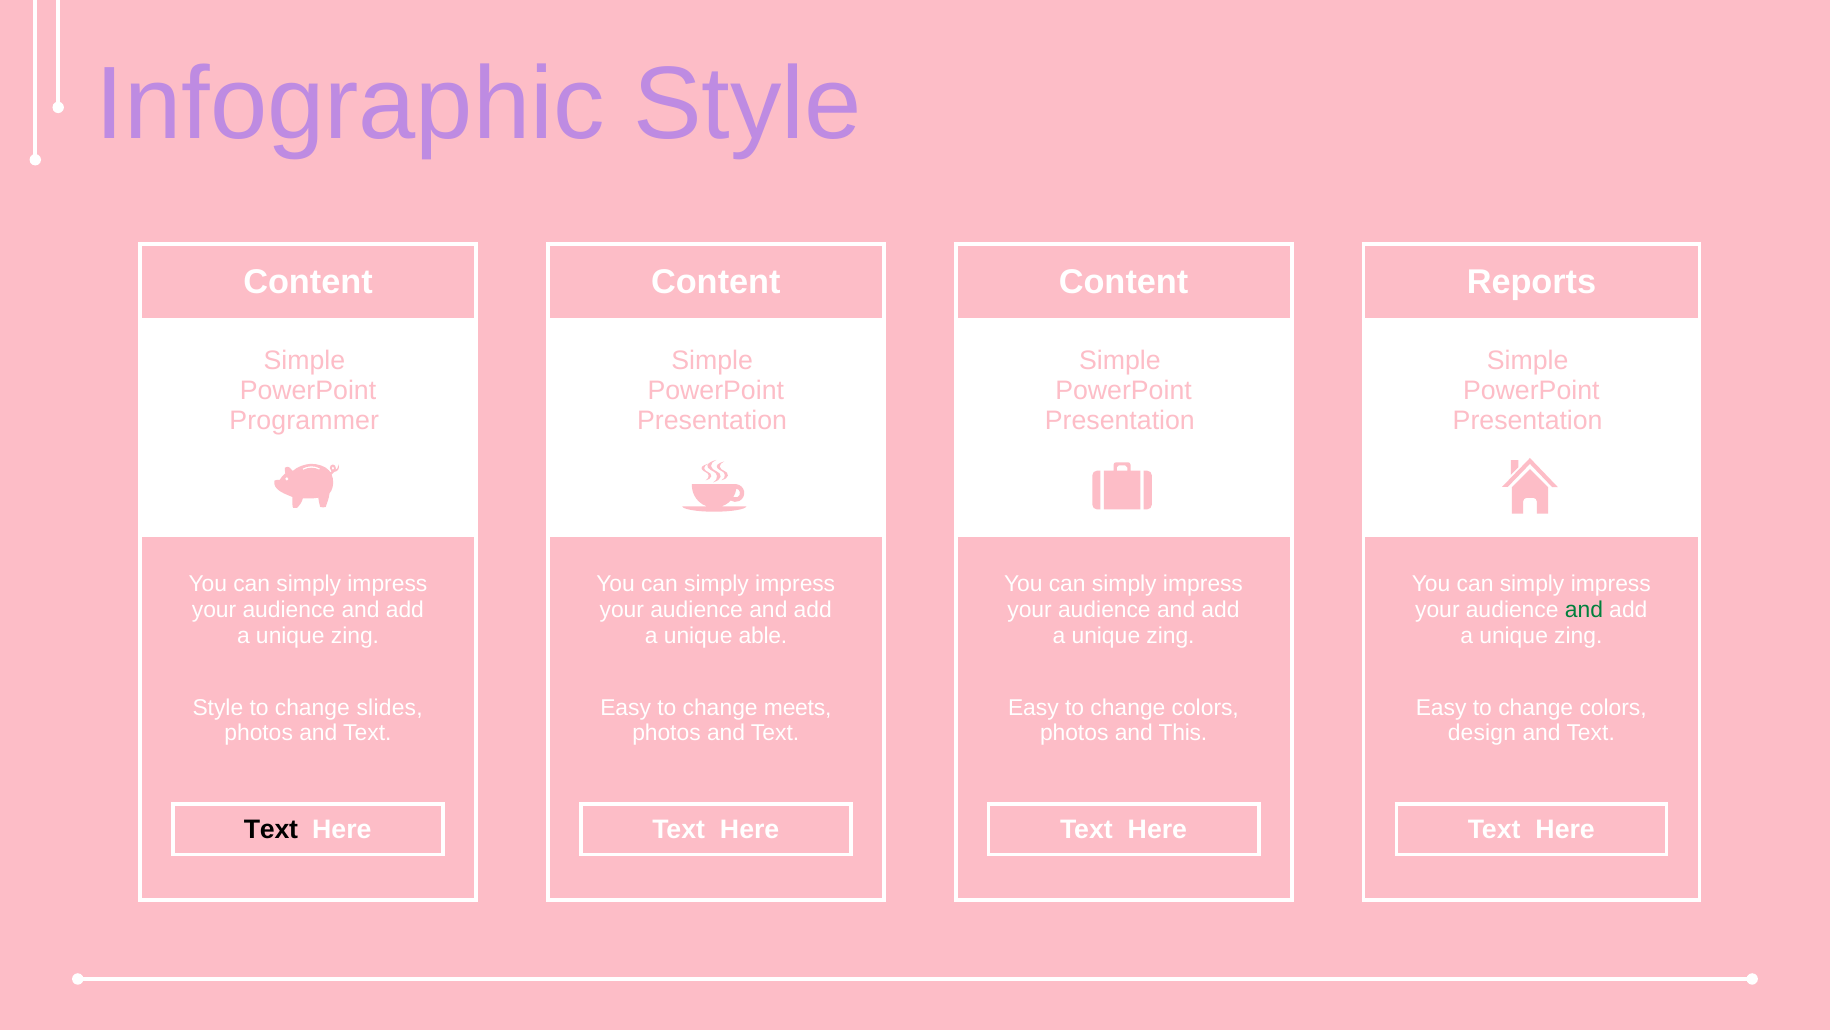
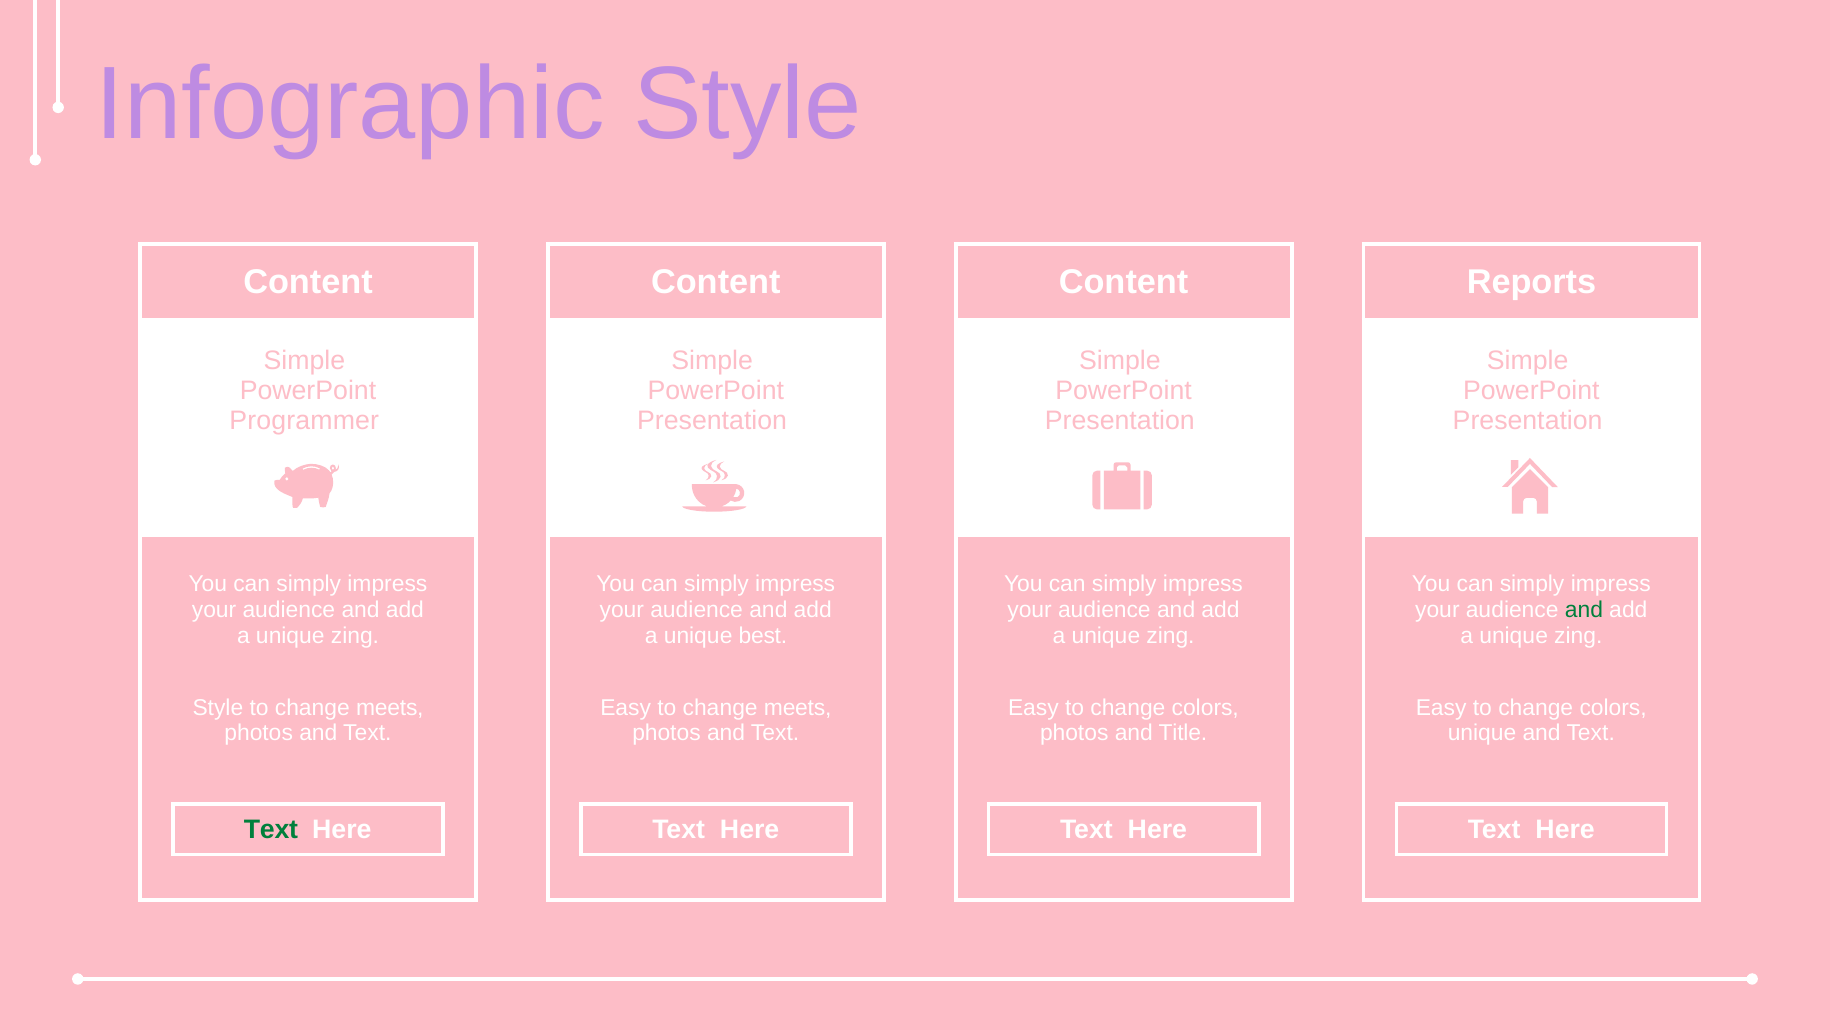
able: able -> best (763, 635)
slides: slides -> meets (390, 707)
This: This -> Title (1183, 733)
design: design -> unique (1482, 733)
Text colour: black -> green (271, 829)
